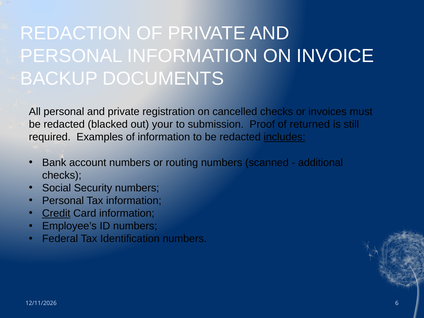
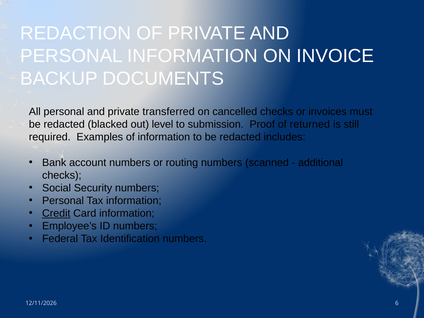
registration: registration -> transferred (169, 112)
your: your -> level (163, 124)
includes underline: present -> none (285, 137)
